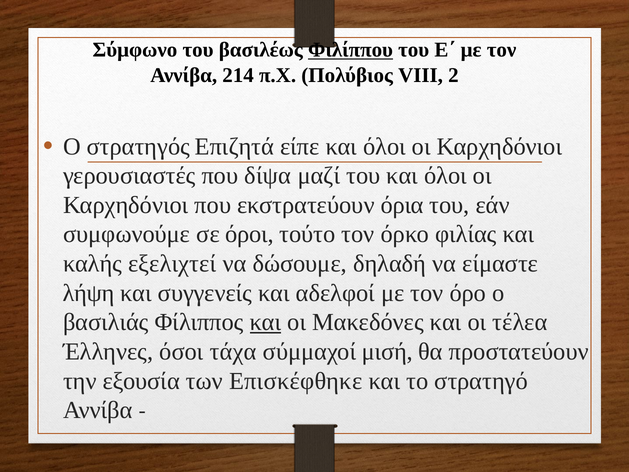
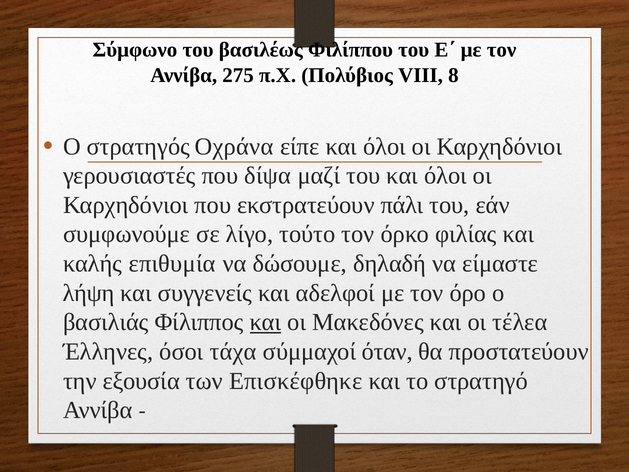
Φιλίππου underline: present -> none (351, 50)
214: 214 -> 275 (238, 75)
2: 2 -> 8 (453, 75)
Επιζητά: Επιζητά -> Οχράνα (234, 146)
όρια: όρια -> πάλι (402, 205)
όροι: όροι -> λίγο (250, 234)
εξελιχτεί: εξελιχτεί -> επιθυμία (172, 264)
μισή: μισή -> όταν (387, 351)
